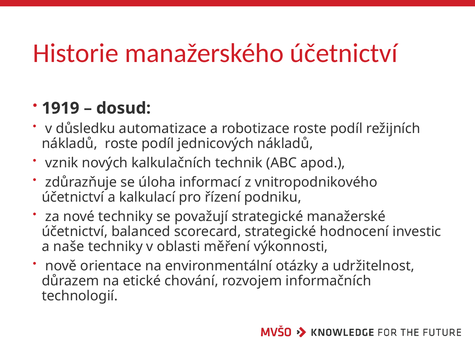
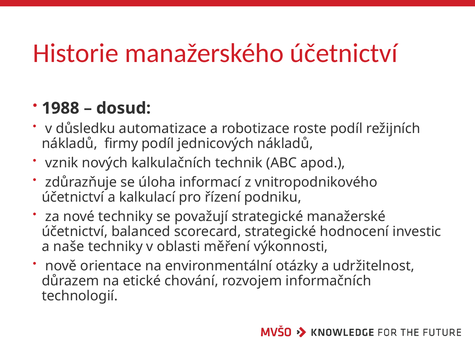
1919: 1919 -> 1988 (61, 108)
nákladů roste: roste -> firmy (121, 144)
